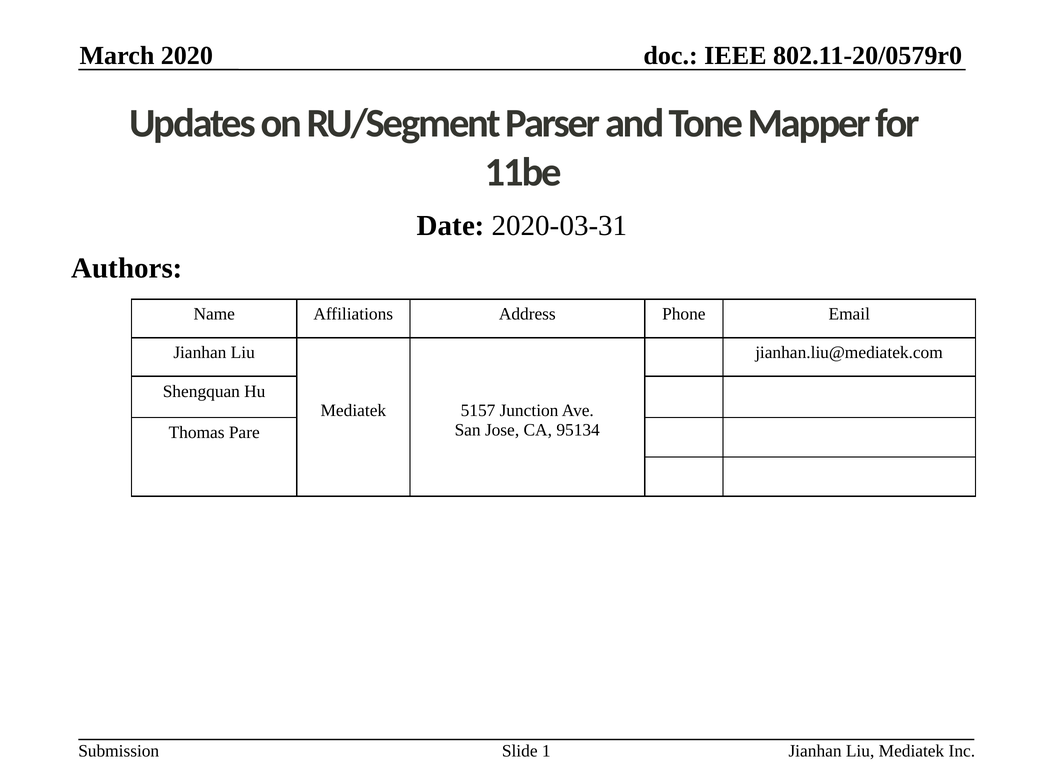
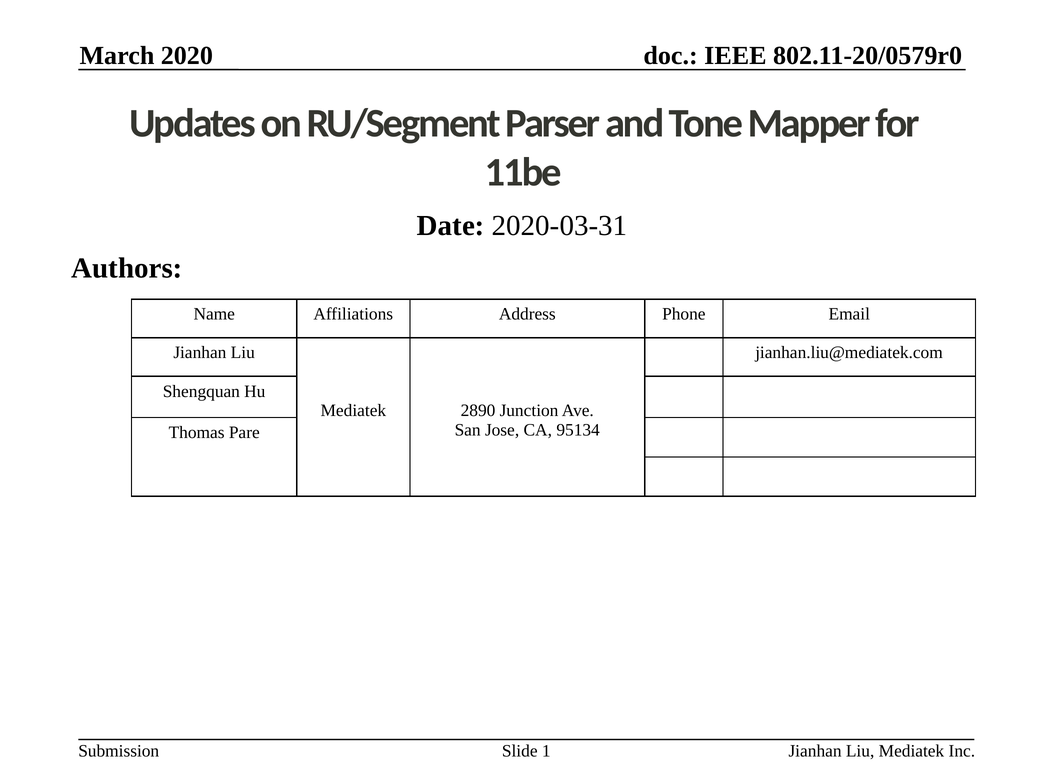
5157: 5157 -> 2890 (478, 411)
